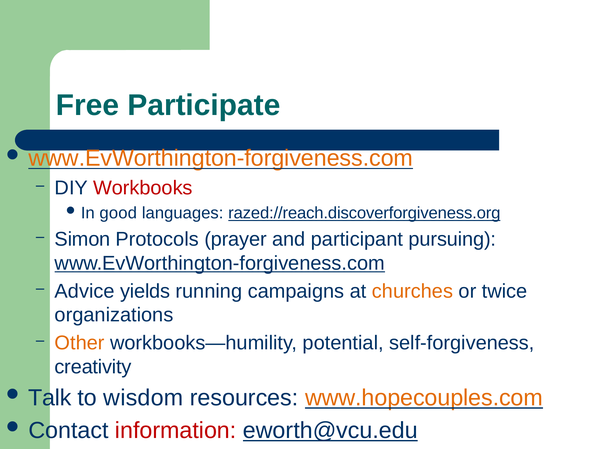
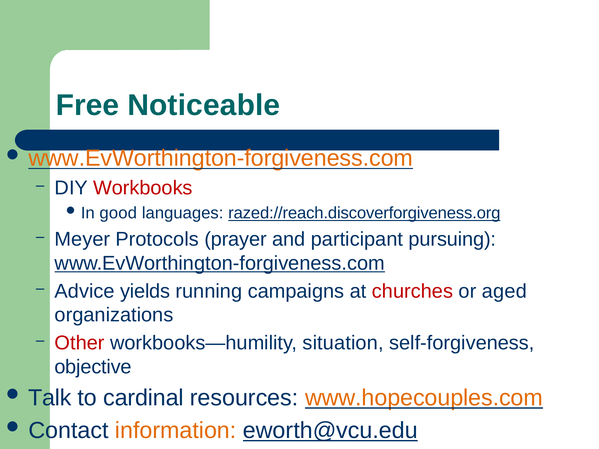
Participate: Participate -> Noticeable (204, 105)
Simon: Simon -> Meyer (82, 239)
churches colour: orange -> red (412, 291)
twice: twice -> aged (505, 291)
Other colour: orange -> red (80, 343)
potential: potential -> situation (343, 343)
creativity: creativity -> objective (93, 367)
wisdom: wisdom -> cardinal (143, 398)
information colour: red -> orange (176, 431)
